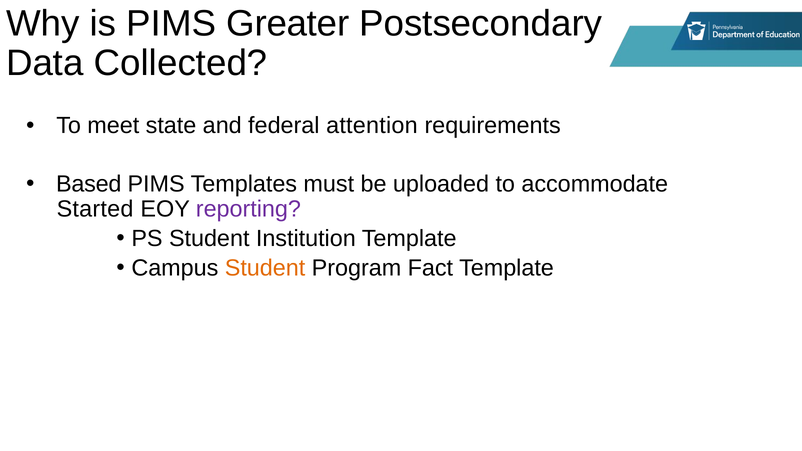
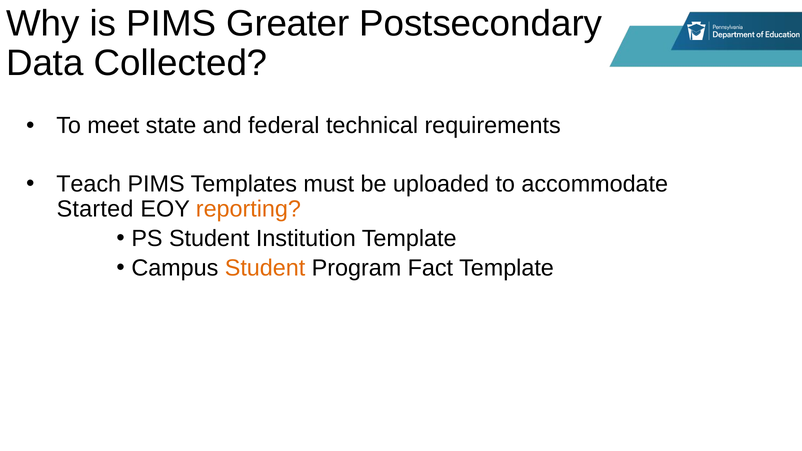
attention: attention -> technical (372, 126)
Based: Based -> Teach (89, 184)
reporting colour: purple -> orange (248, 209)
